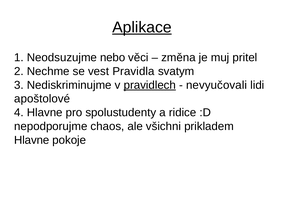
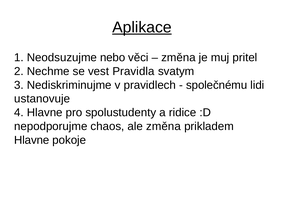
pravidlech underline: present -> none (150, 85)
nevyučovali: nevyučovali -> společnému (217, 85)
apoštolové: apoštolové -> ustanovuje (42, 99)
ale všichni: všichni -> změna (163, 126)
